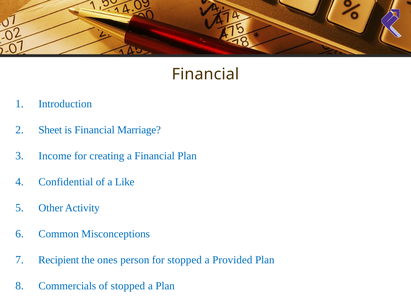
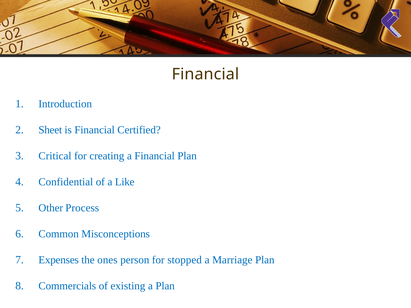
Marriage: Marriage -> Certified (139, 130)
Income: Income -> Critical (55, 156)
Activity: Activity -> Process (82, 208)
Recipient: Recipient -> Expenses (59, 260)
Provided: Provided -> Marriage (232, 260)
of stopped: stopped -> existing (128, 286)
